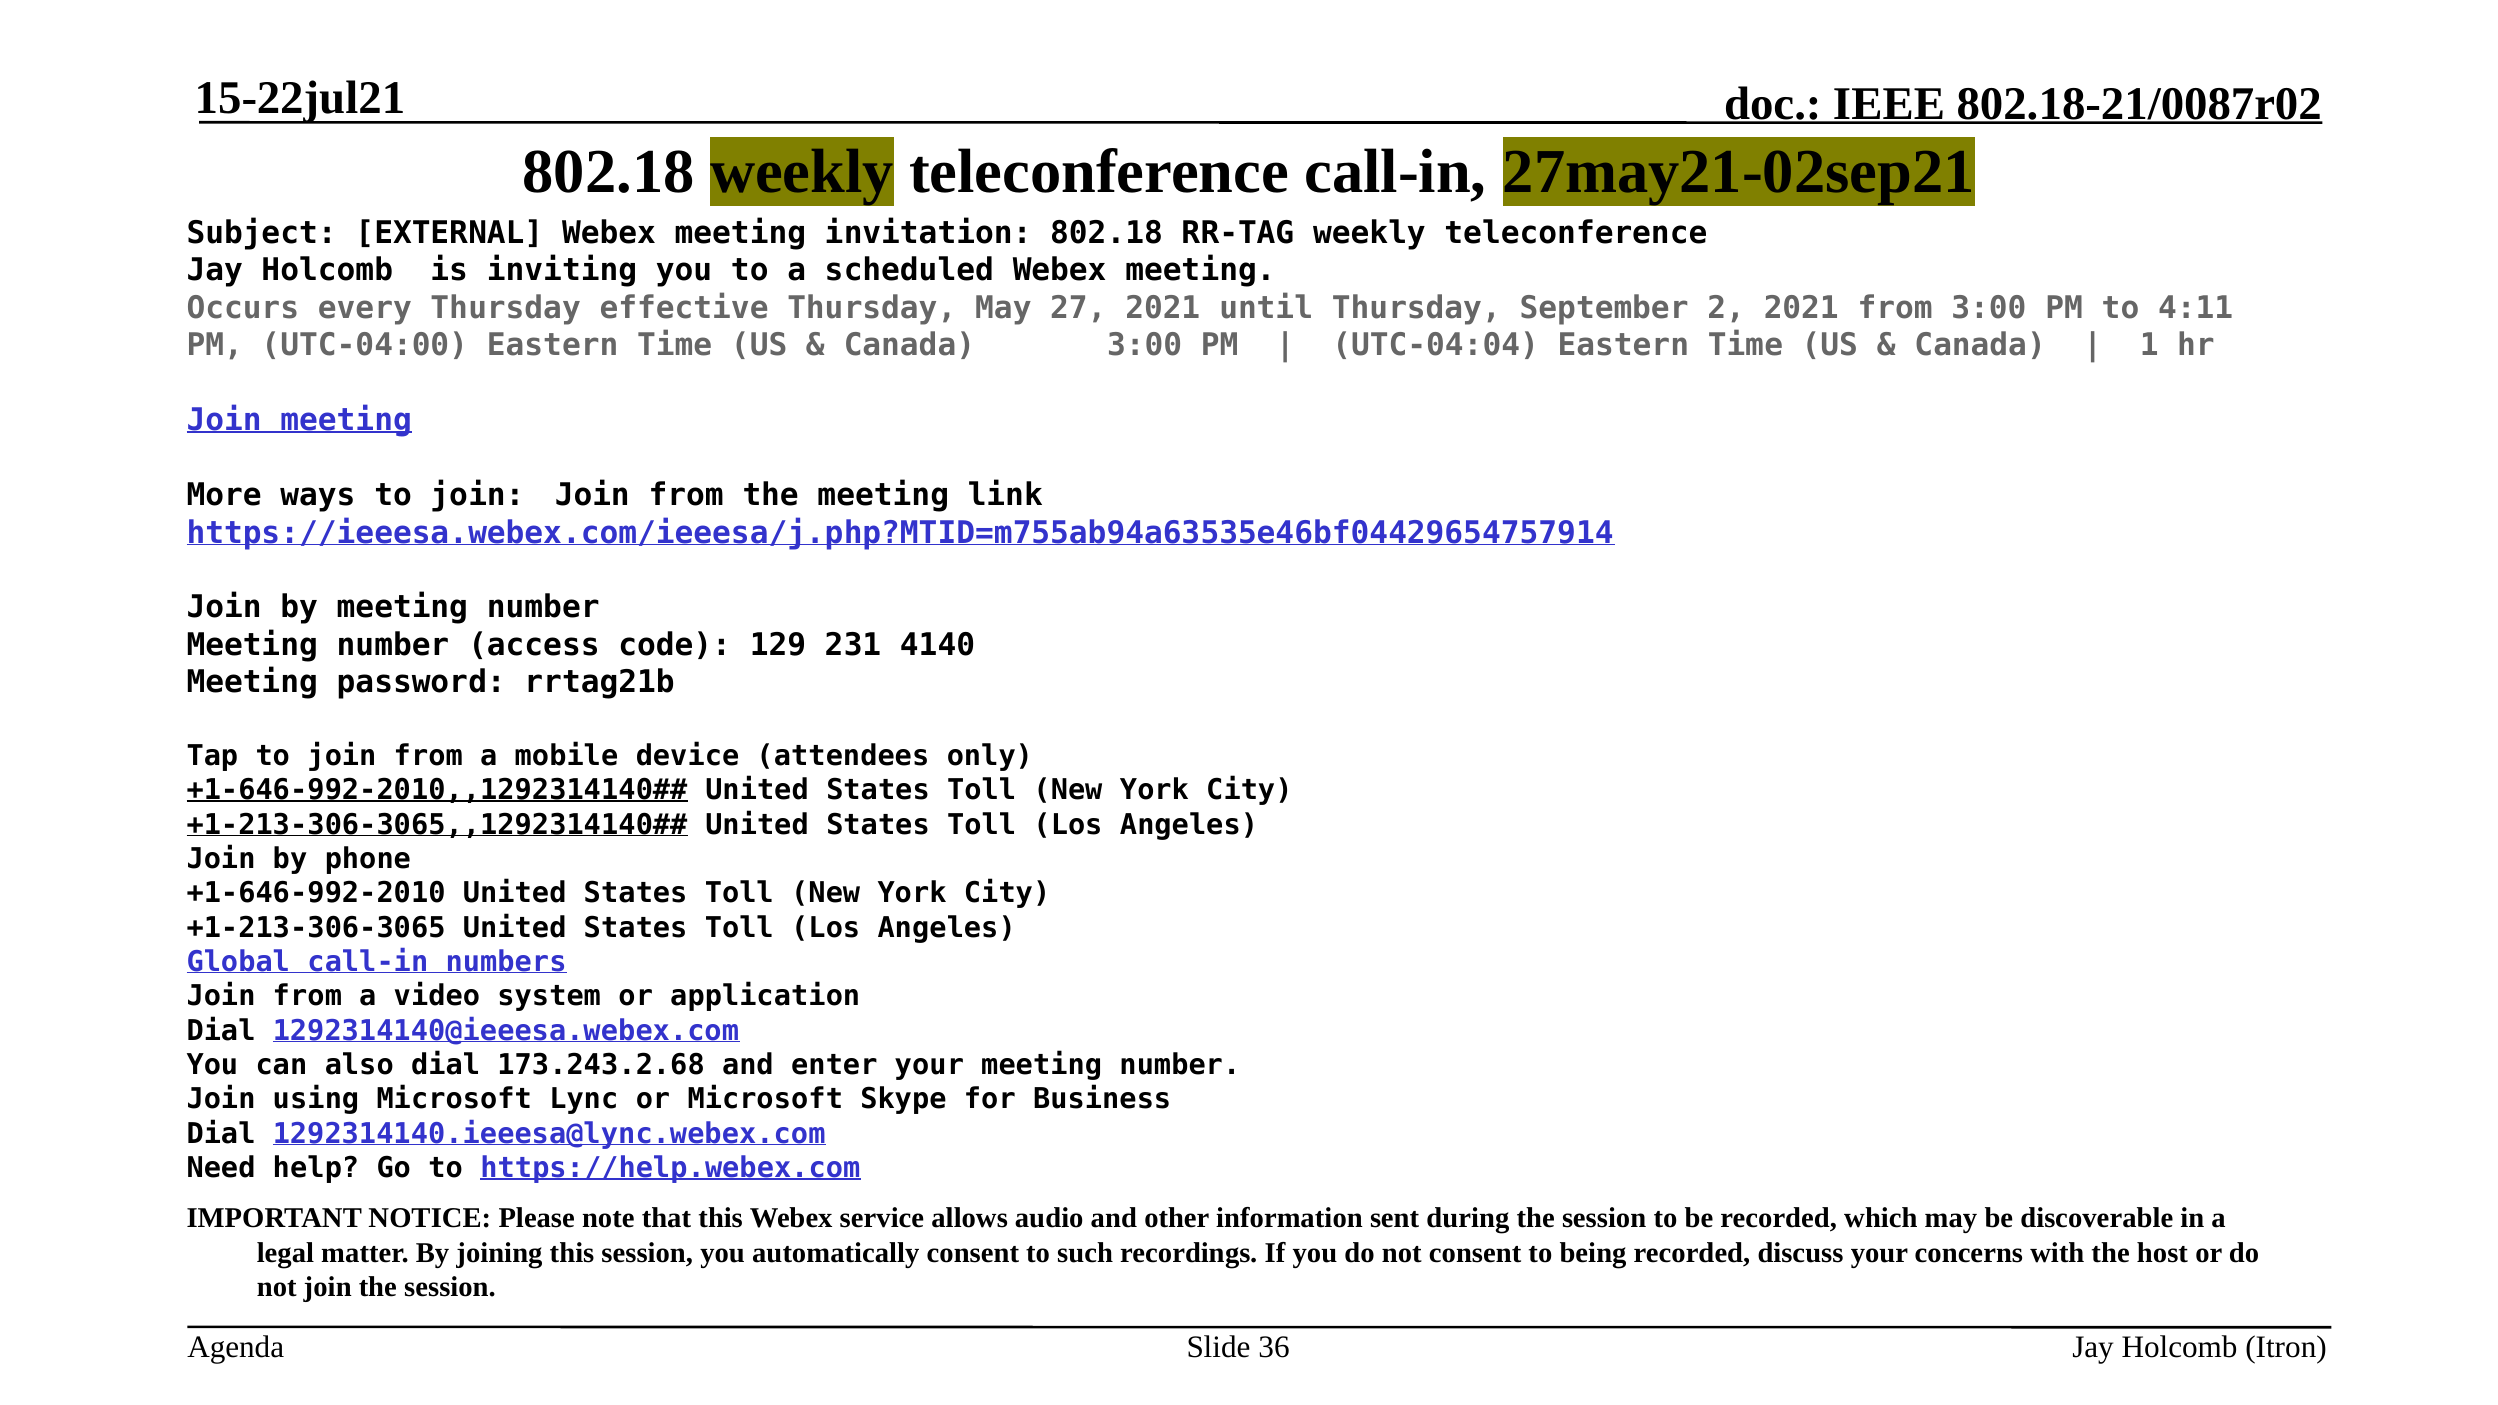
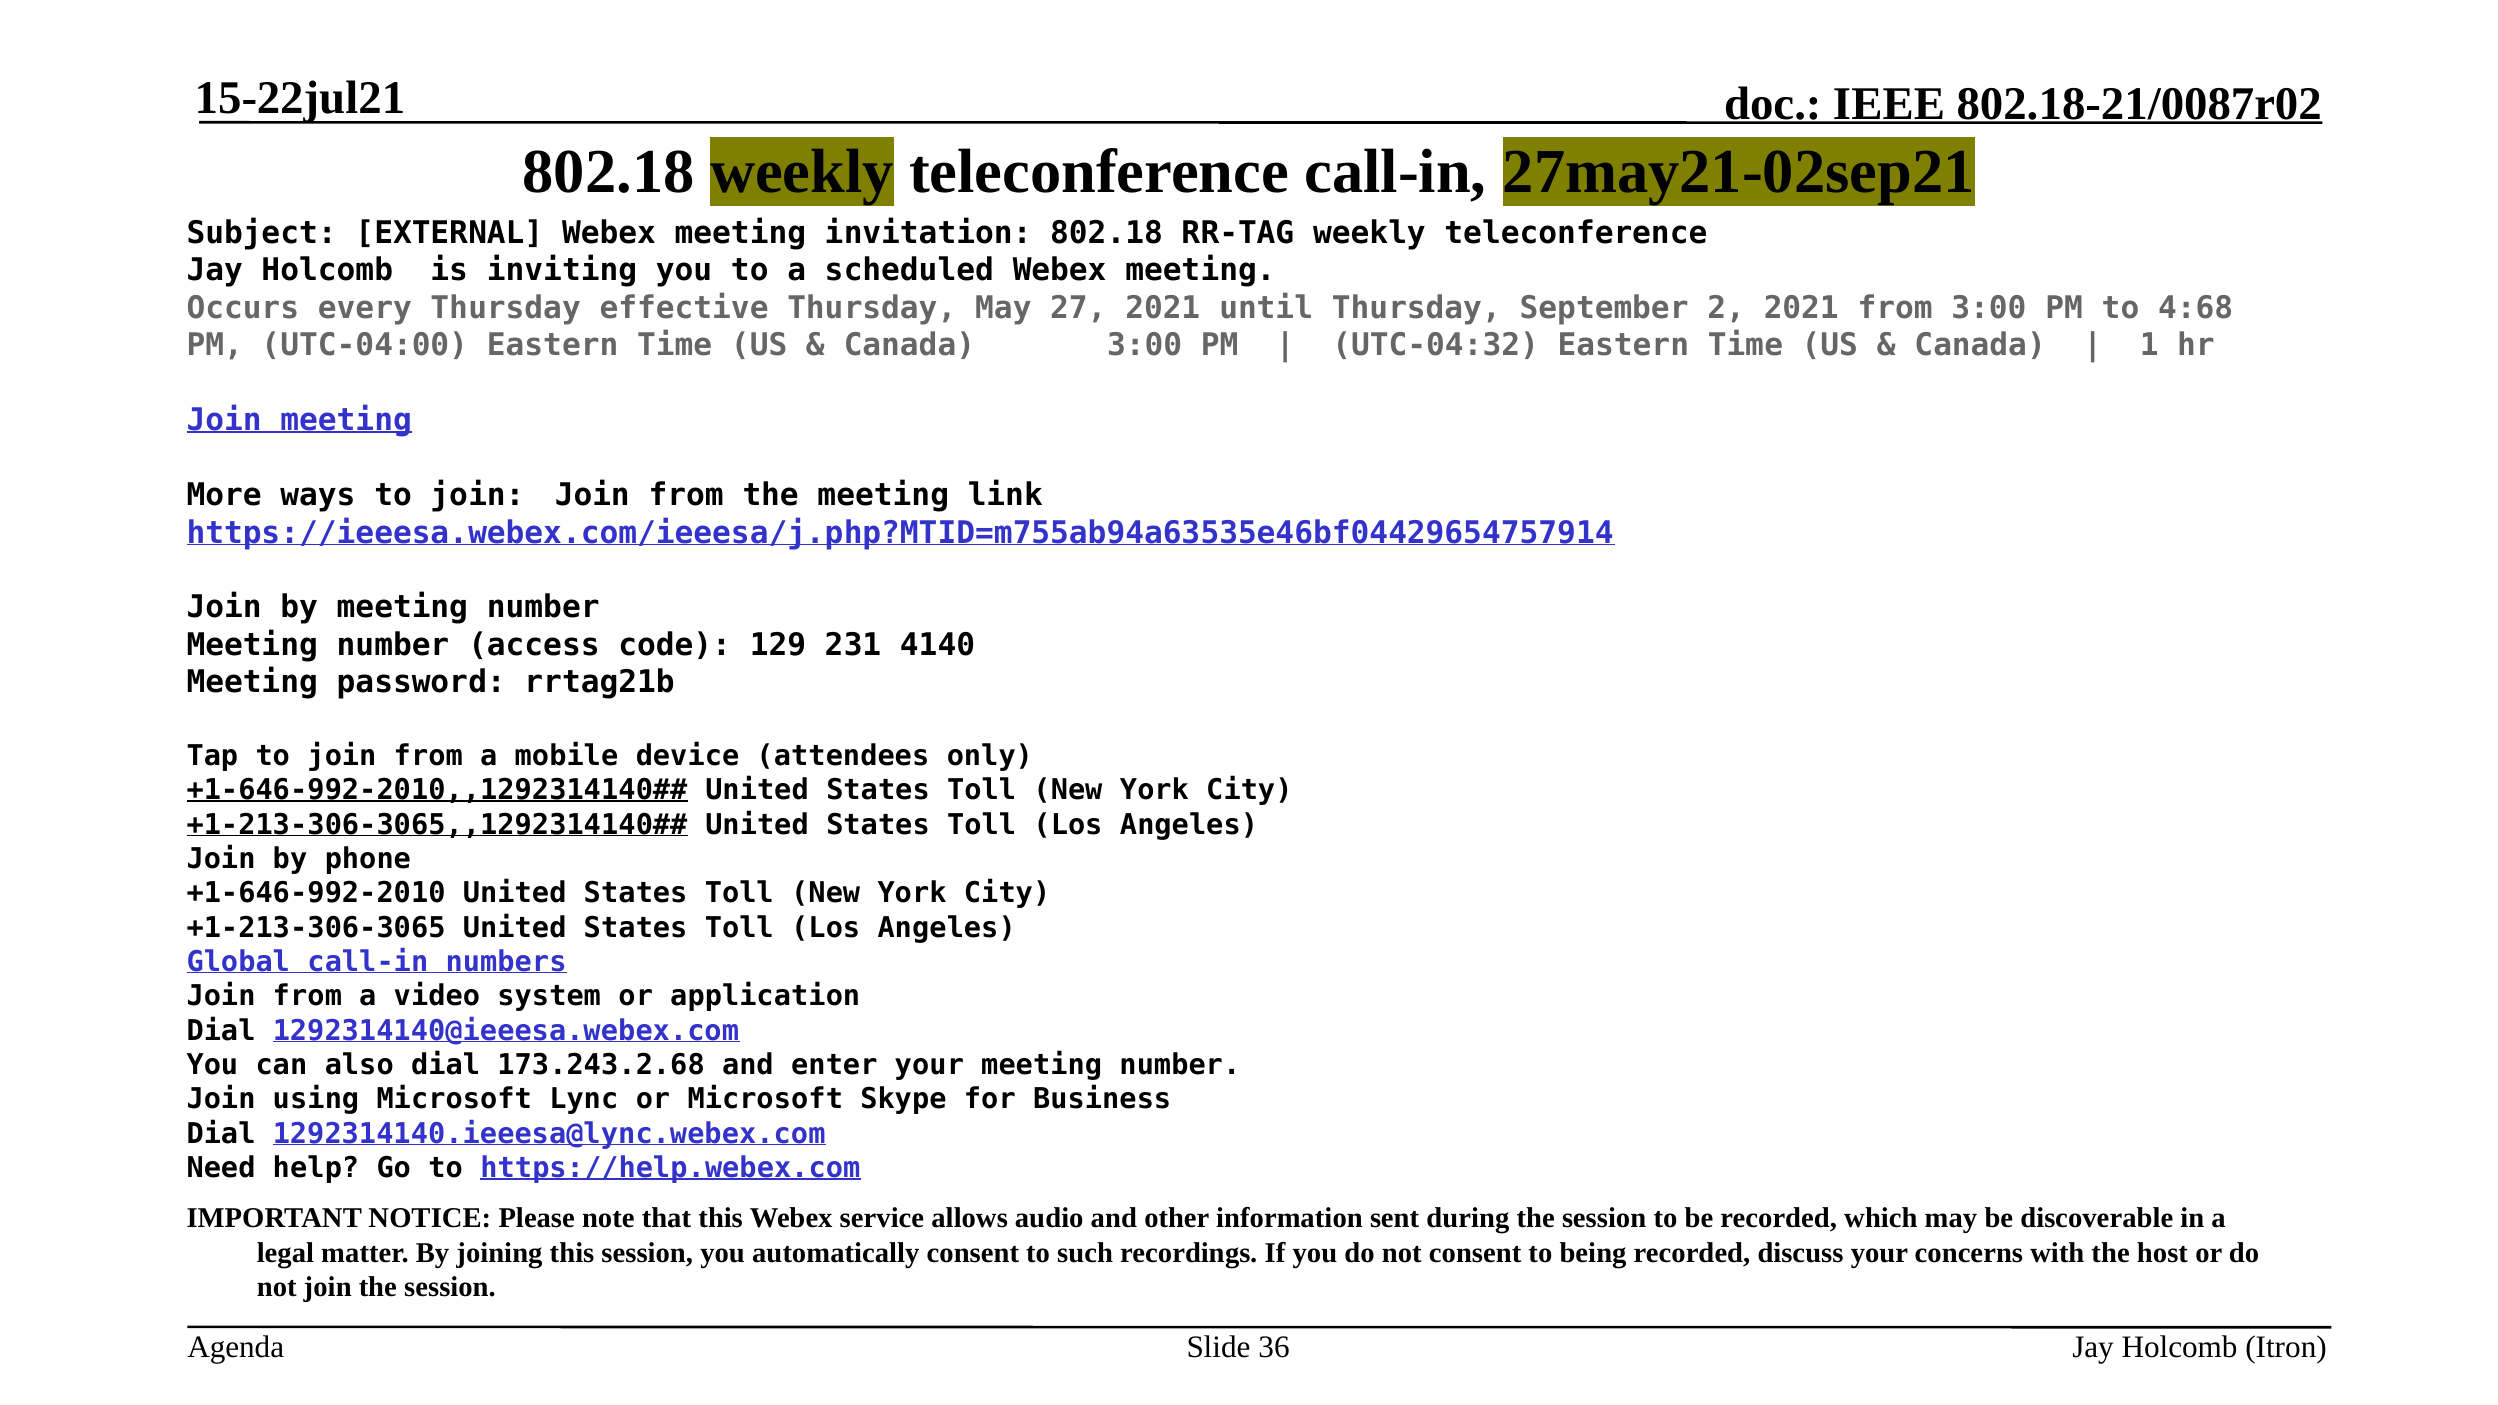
4:11: 4:11 -> 4:68 (2196, 308)
UTC-04:04: UTC-04:04 -> UTC-04:32 (1436, 345)
